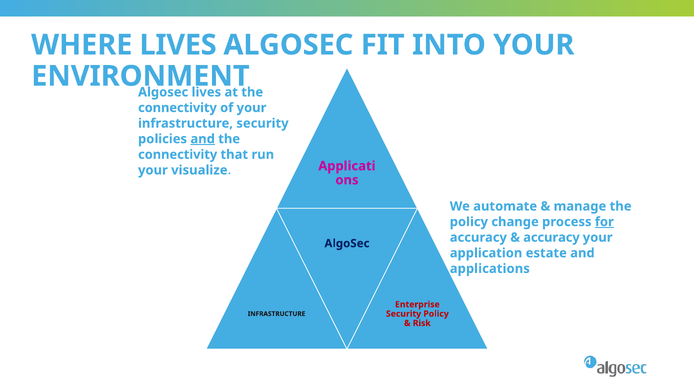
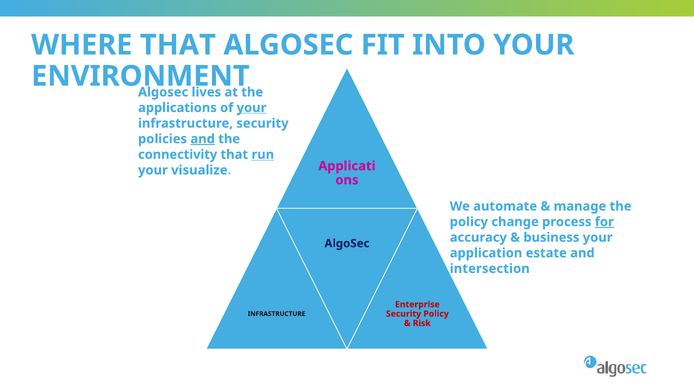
WHERE LIVES: LIVES -> THAT (178, 45)
connectivity: connectivity -> applications (177, 108)
your underline: none -> present (252, 108)
run underline: none -> present (263, 155)
accuracy: accuracy -> business (551, 238)
applications: applications -> intersection (490, 269)
